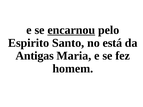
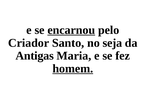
Espirito: Espirito -> Criador (29, 43)
está: está -> seja (112, 43)
homem underline: none -> present (73, 69)
